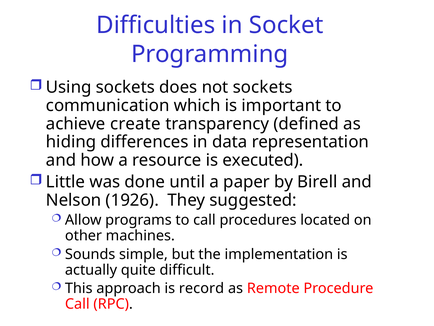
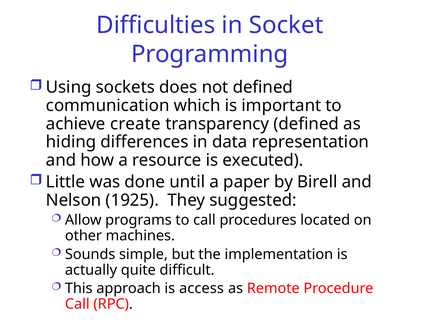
not sockets: sockets -> defined (263, 87)
1926: 1926 -> 1925 (132, 200)
record: record -> access (201, 288)
